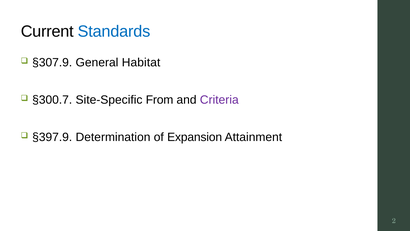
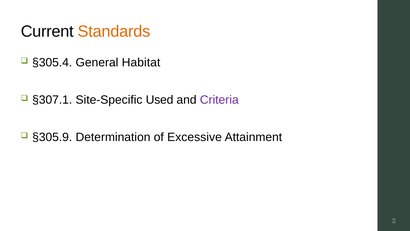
Standards colour: blue -> orange (114, 31)
§307.9: §307.9 -> §305.4 (52, 62)
§300.7: §300.7 -> §307.1 (52, 100)
From: From -> Used (160, 100)
§397.9: §397.9 -> §305.9 (52, 137)
Expansion: Expansion -> Excessive (195, 137)
